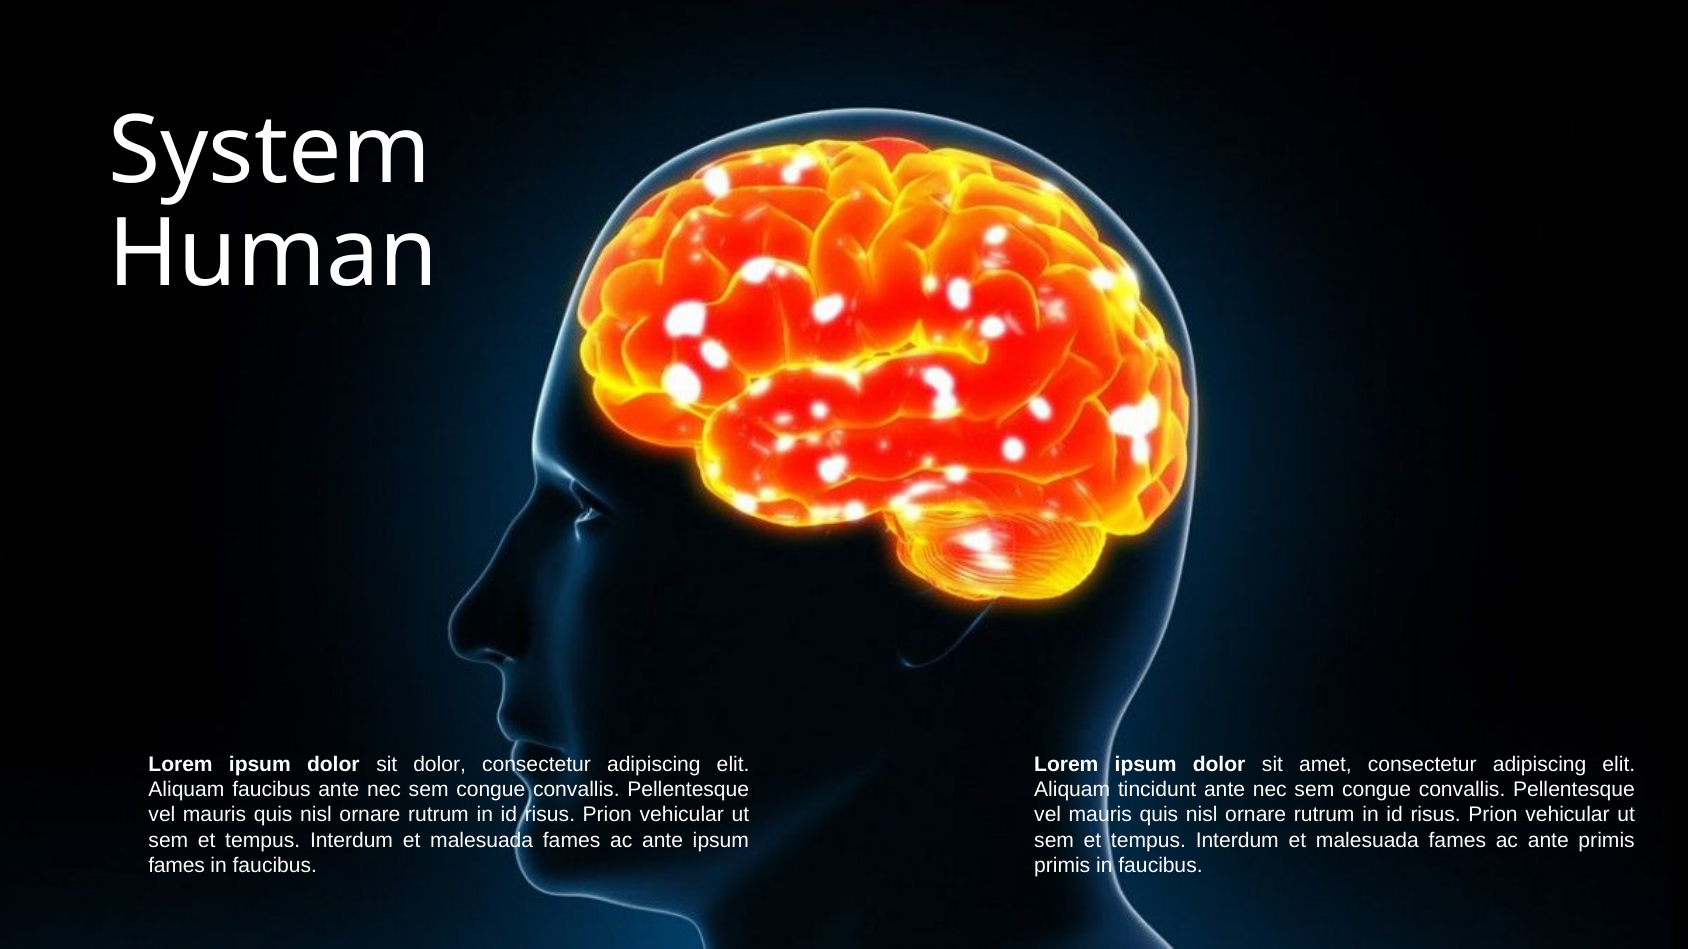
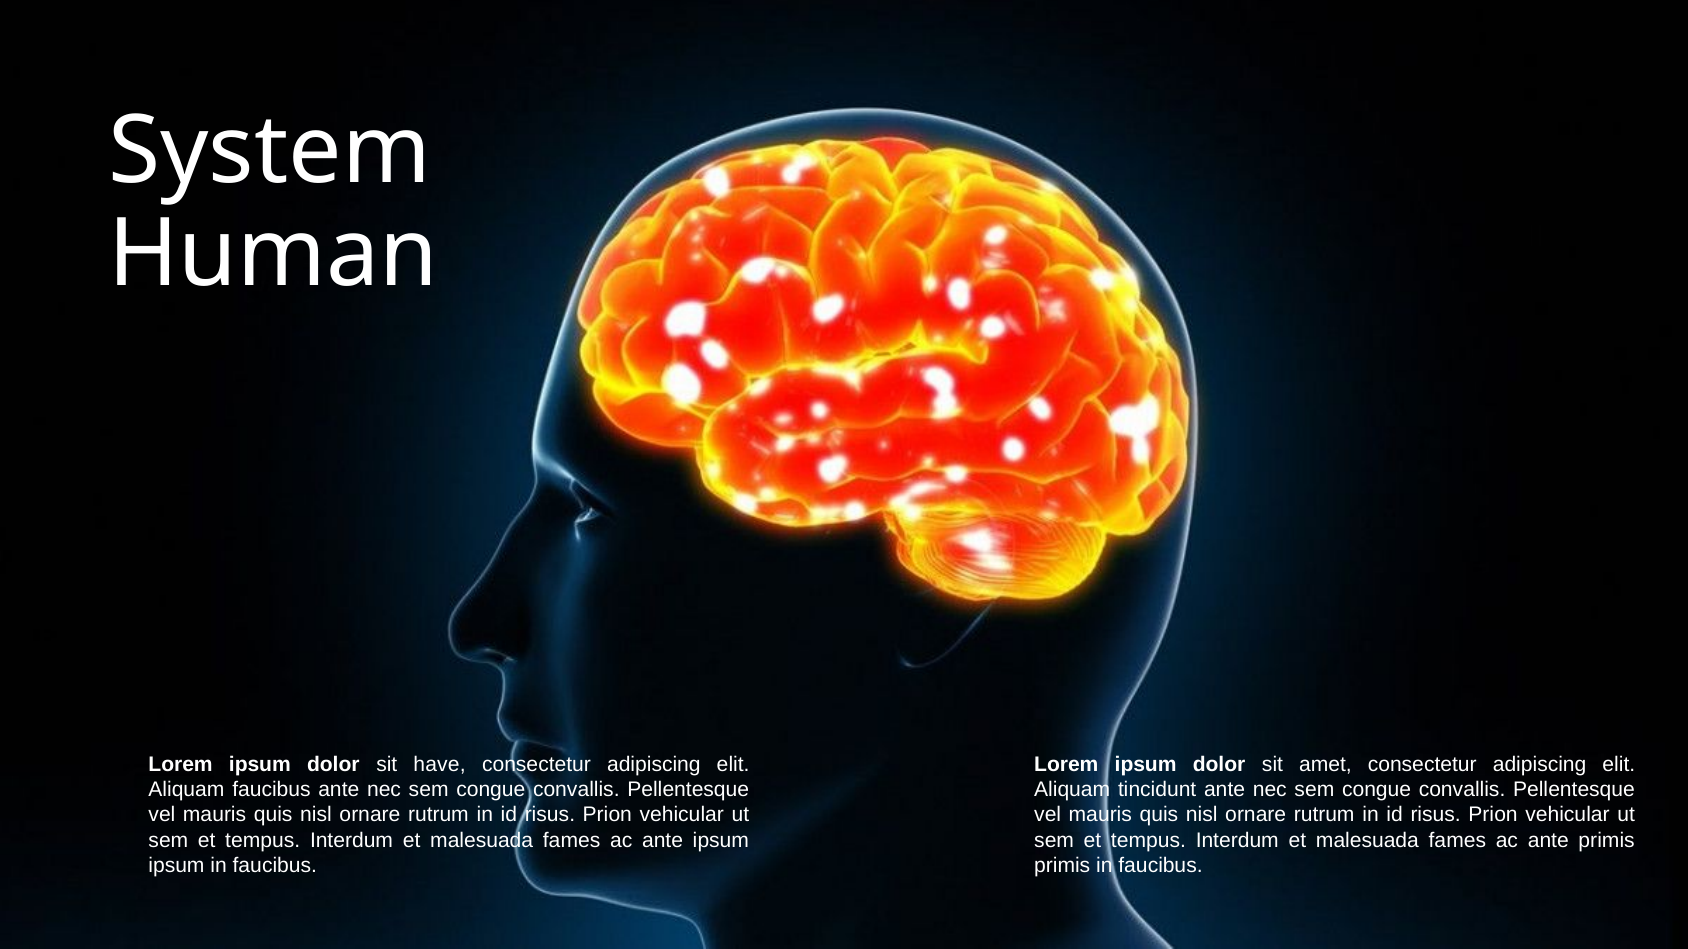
sit dolor: dolor -> have (440, 765)
fames: fames -> ipsum (177, 866)
